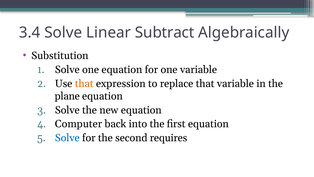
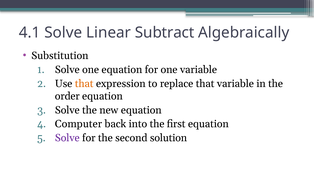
3.4: 3.4 -> 4.1 (30, 32)
plane: plane -> order (67, 96)
Solve colour: blue -> purple (67, 138)
requires: requires -> solution (169, 138)
